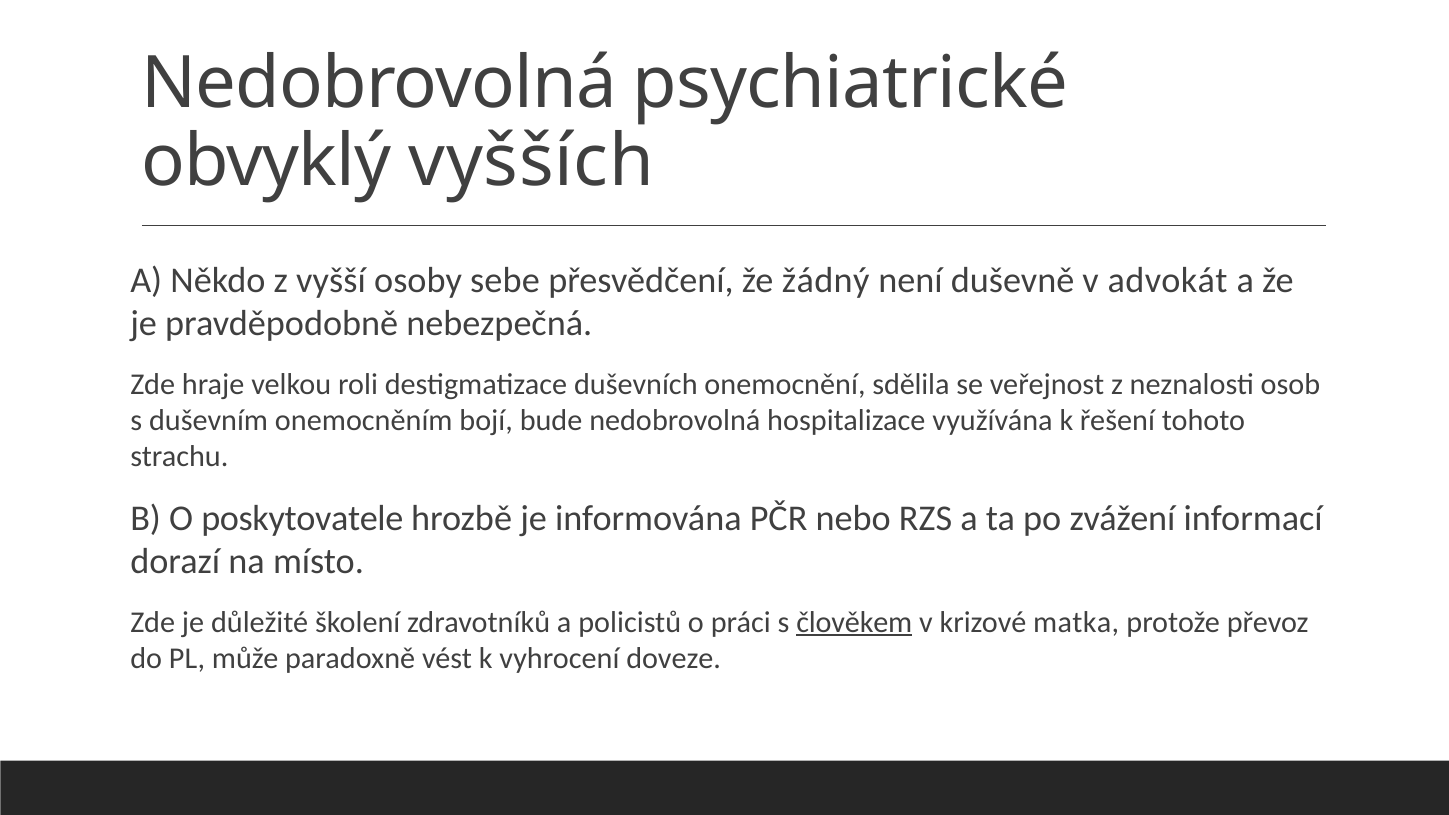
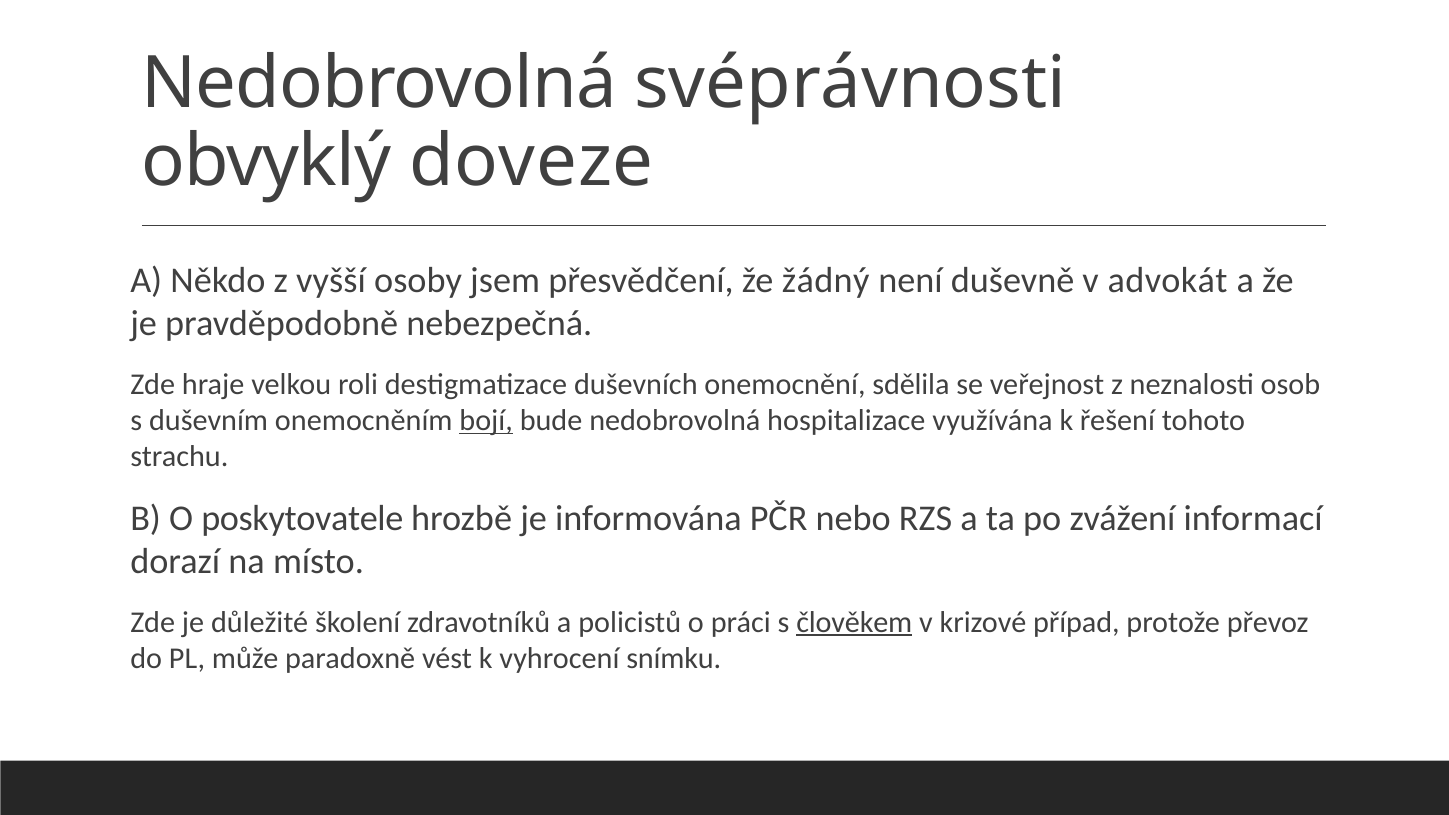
psychiatrické: psychiatrické -> svéprávnosti (850, 83)
vyšších: vyšších -> doveze (531, 161)
sebe: sebe -> jsem (505, 280)
bojí underline: none -> present (486, 421)
matka: matka -> případ (1076, 622)
doveze: doveze -> snímku (674, 658)
